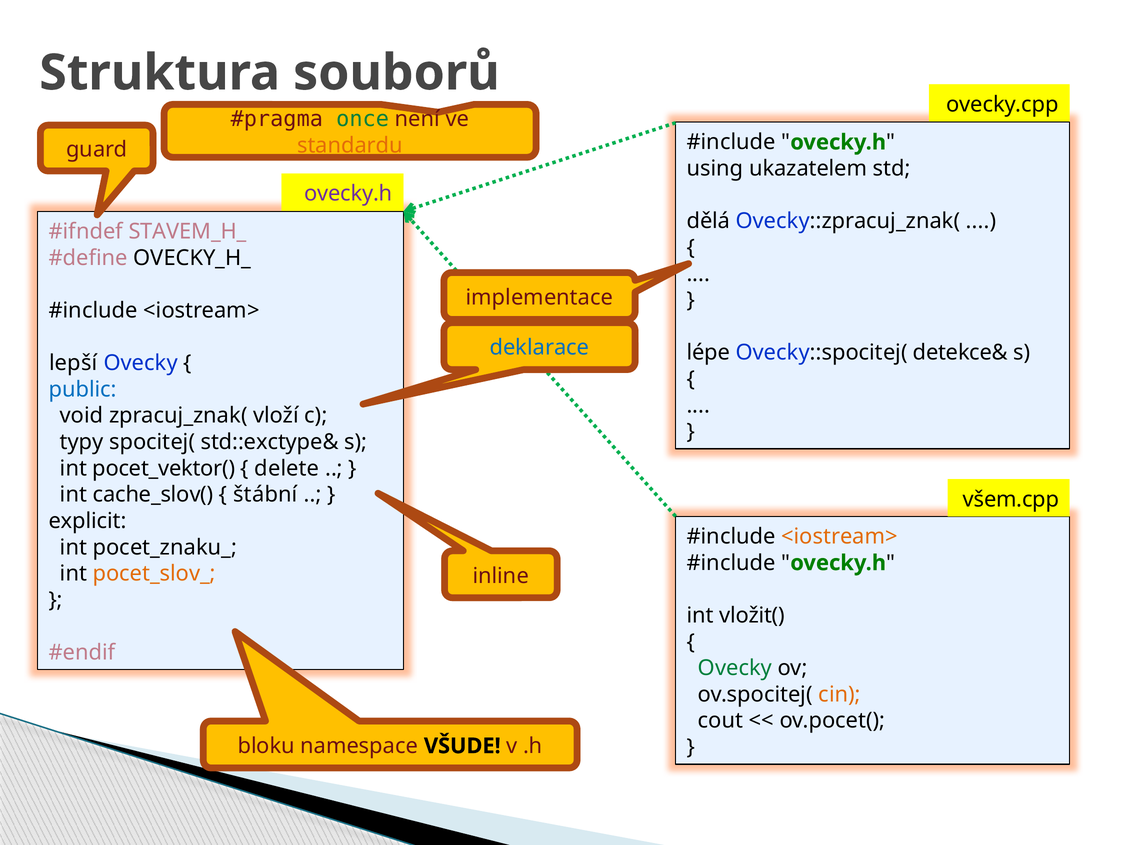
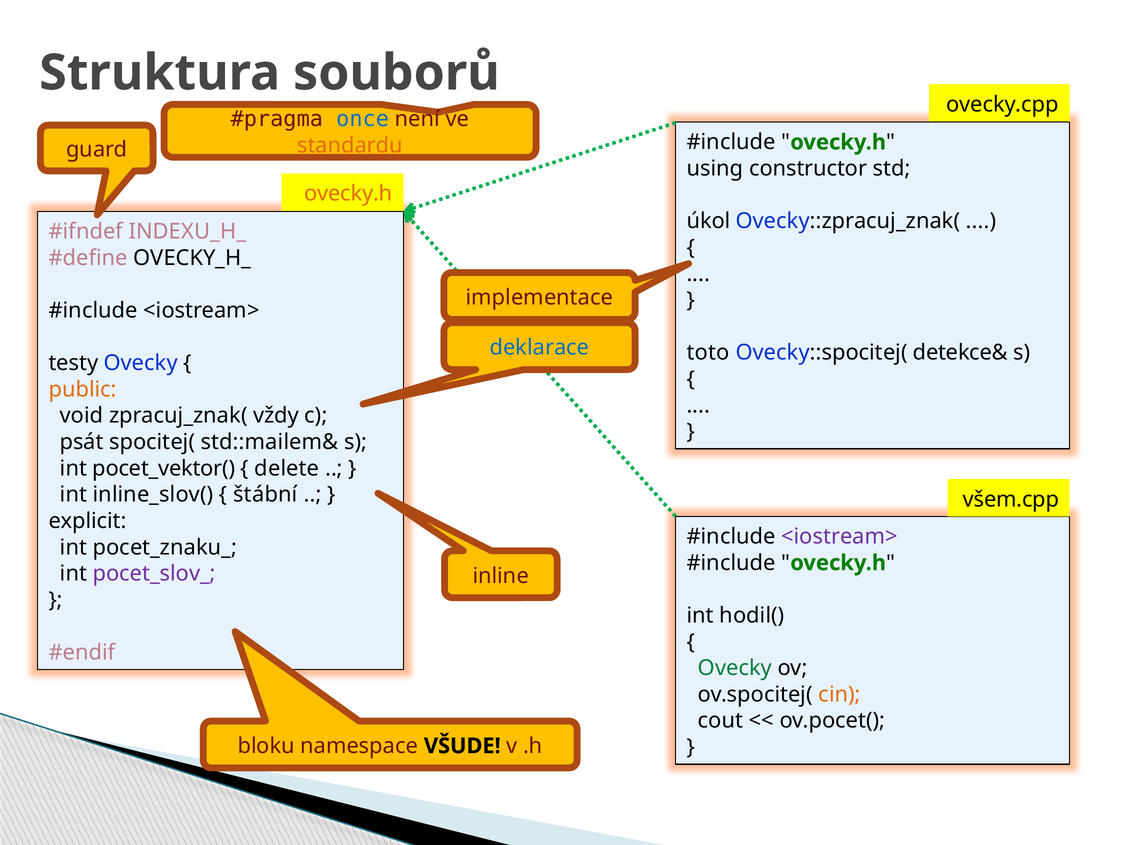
once colour: green -> blue (363, 119)
ukazatelem: ukazatelem -> constructor (808, 168)
ovecky.h colour: purple -> orange (348, 194)
dělá: dělá -> úkol (708, 221)
STAVEM_H_: STAVEM_H_ -> INDEXU_H_ (187, 231)
lépe: lépe -> toto (708, 352)
lepší: lepší -> testy (73, 363)
public colour: blue -> orange (83, 389)
vloží: vloží -> vždy (276, 416)
typy: typy -> psát (82, 442)
std::exctype&: std::exctype& -> std::mailem& (270, 442)
cache_slov(: cache_slov( -> inline_slov( (153, 494)
<iostream> colour: orange -> purple (840, 536)
pocet_slov_ colour: orange -> purple (154, 573)
vložit(: vložit( -> hodil( (752, 615)
